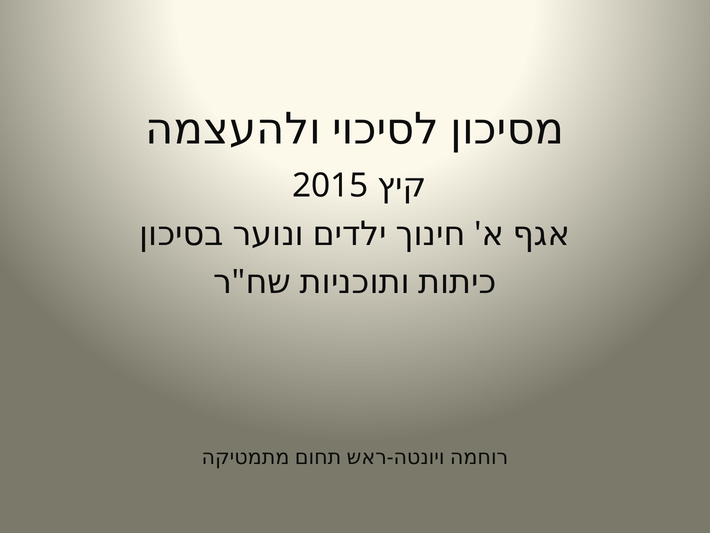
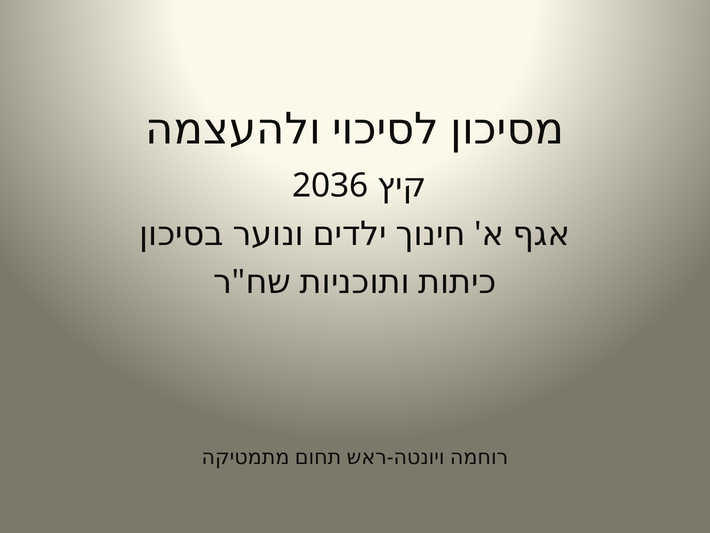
2015: 2015 -> 2036 (330, 186)
